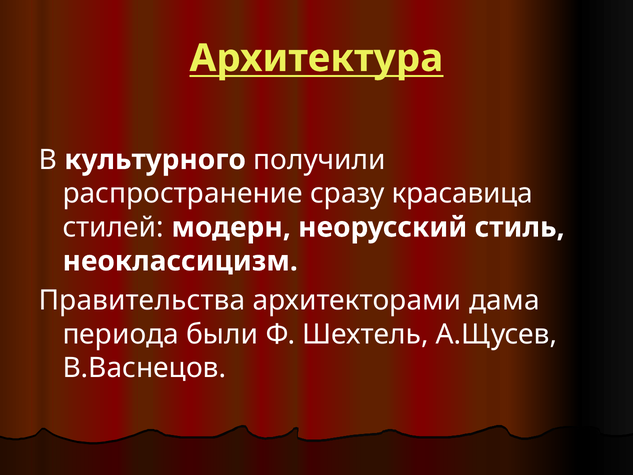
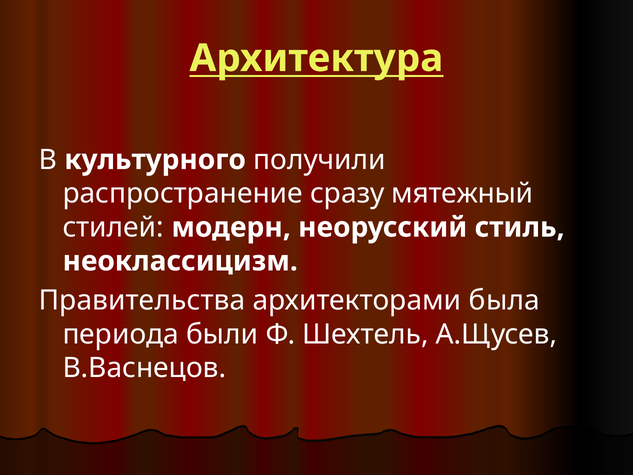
красавица: красавица -> мятежный (462, 193)
дама: дама -> была (505, 300)
